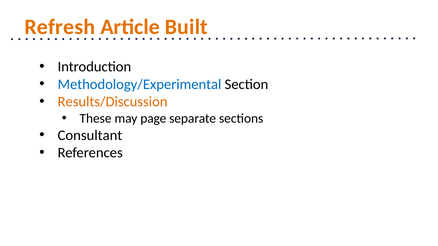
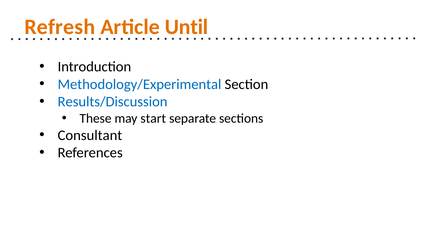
Built: Built -> Until (187, 27)
Results/Discussion colour: orange -> blue (113, 102)
page: page -> start (153, 119)
